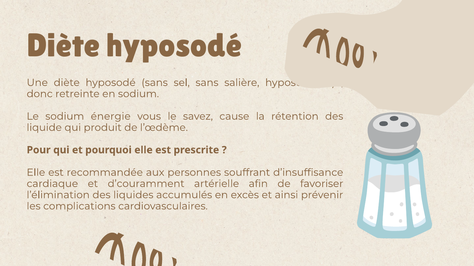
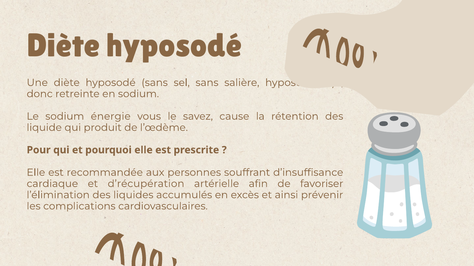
d’couramment: d’couramment -> d’récupération (146, 184)
